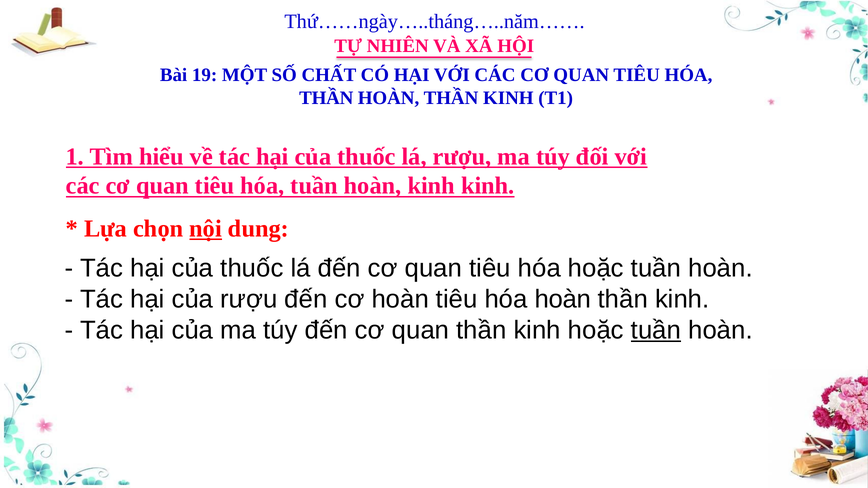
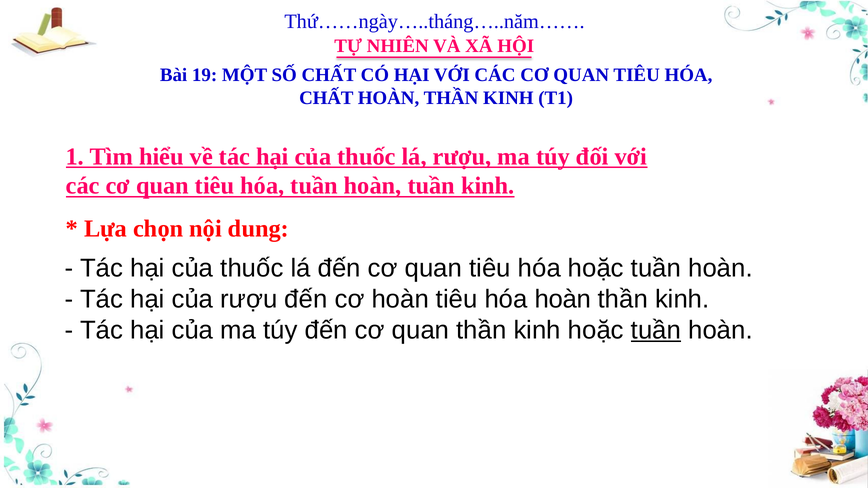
THẦN: THẦN -> CHẤT (326, 98)
hoàn kinh: kinh -> tuần (431, 186)
nội underline: present -> none (206, 229)
